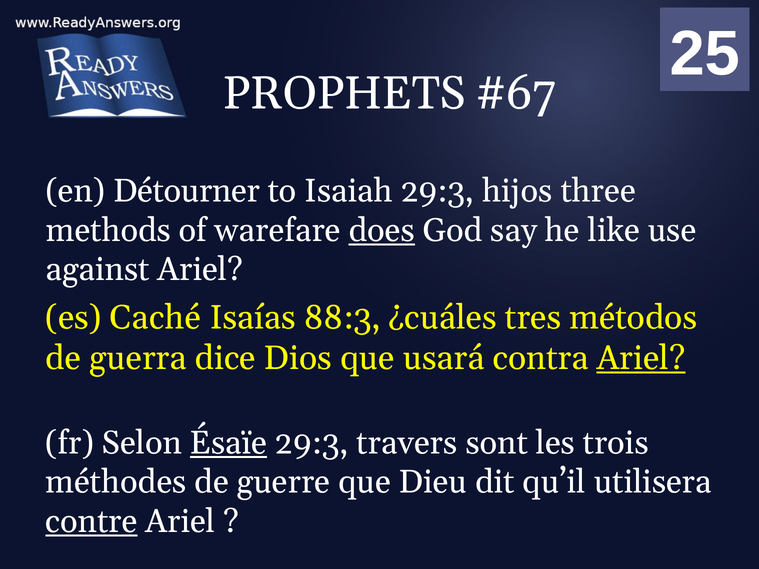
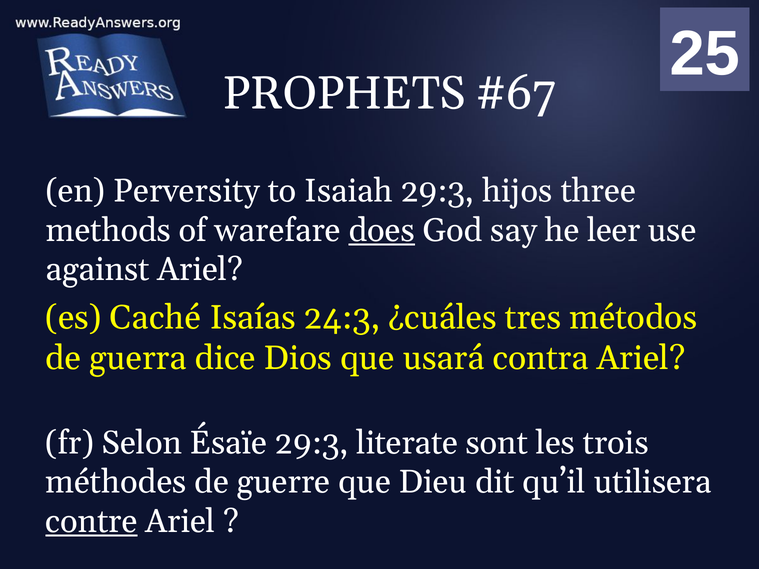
Détourner: Détourner -> Perversity (186, 191)
like: like -> leer (614, 230)
88:3: 88:3 -> 24:3 (342, 318)
Ariel underline: present -> none (641, 358)
Ésaïe underline: present -> none (228, 443)
travers: travers -> literate (407, 443)
